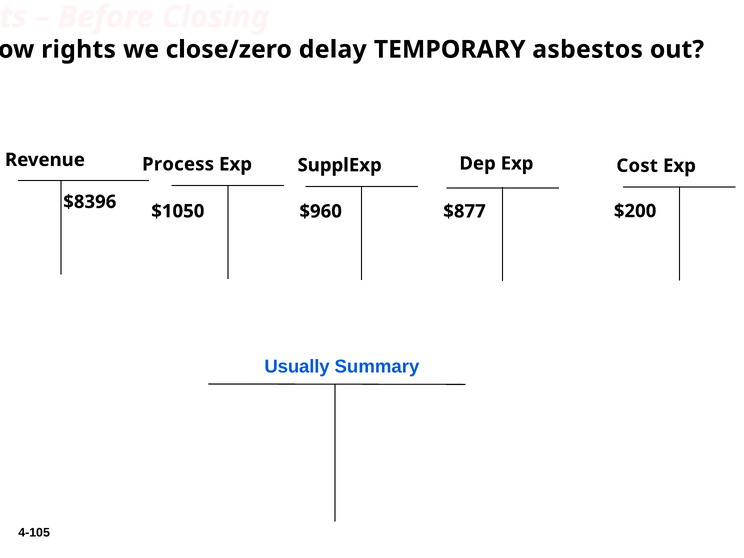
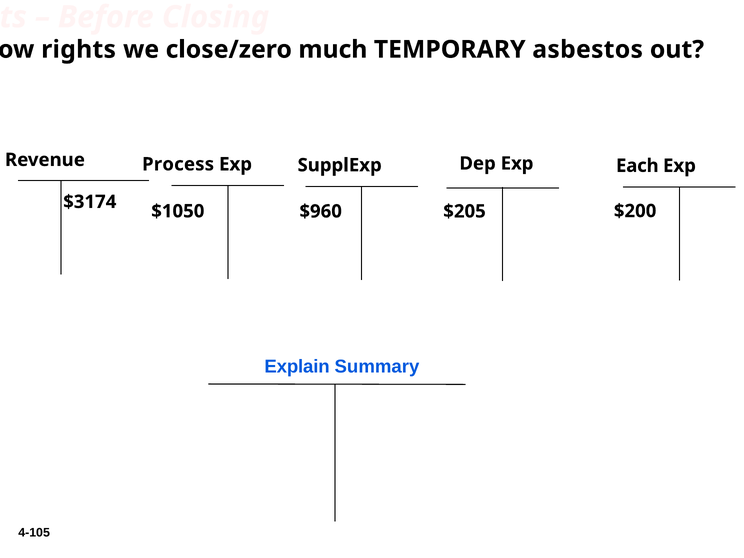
delay: delay -> much (333, 50)
Cost: Cost -> Each (637, 166)
$8396: $8396 -> $3174 (90, 202)
$877: $877 -> $205 (465, 211)
Usually: Usually -> Explain (297, 367)
